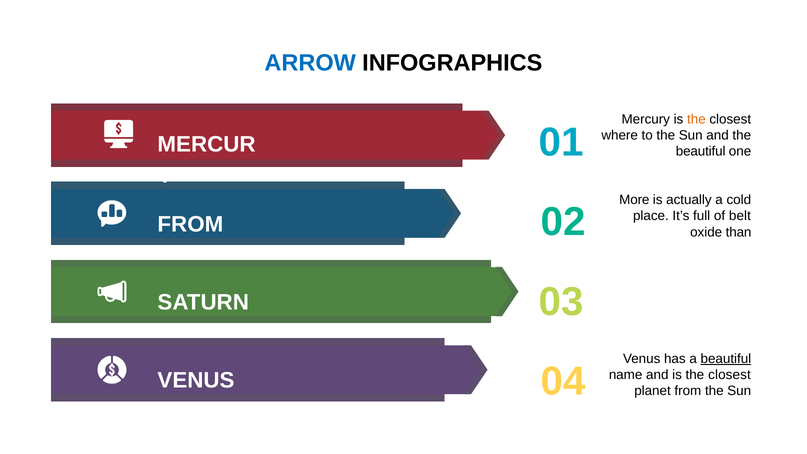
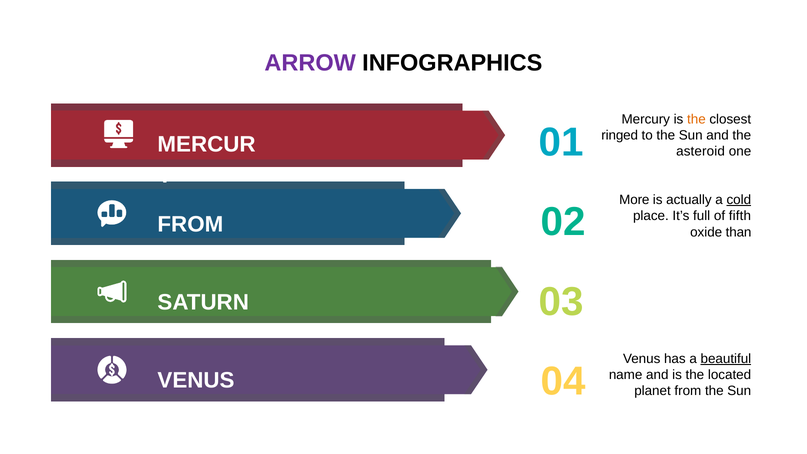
ARROW colour: blue -> purple (310, 63)
where: where -> ringed (620, 135)
beautiful: beautiful -> asteroid (701, 151)
cold underline: none -> present (739, 200)
belt: belt -> fifth (740, 216)
and is the closest: closest -> located (730, 375)
